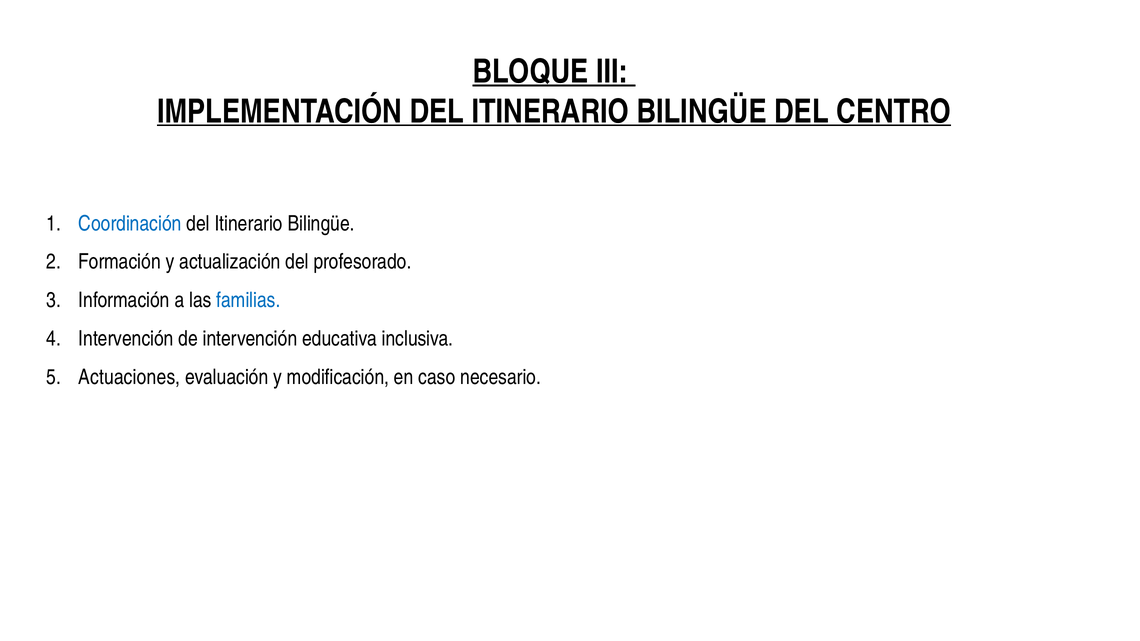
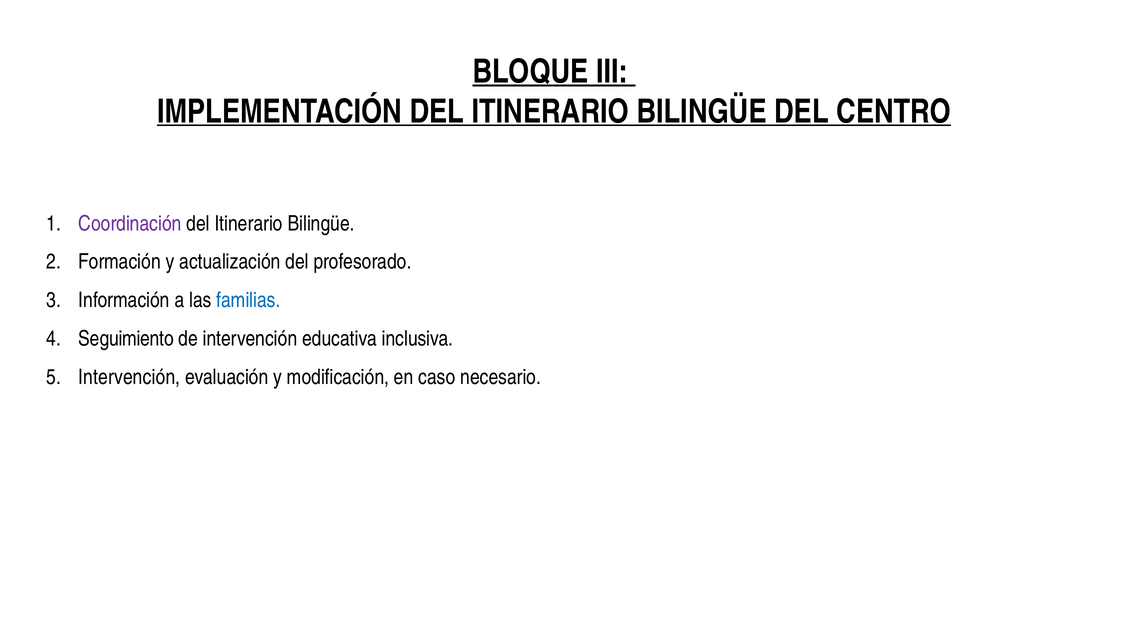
Coordinación colour: blue -> purple (130, 224)
Intervención: Intervención -> Seguimiento (126, 339)
Actuaciones: Actuaciones -> Intervención (129, 377)
